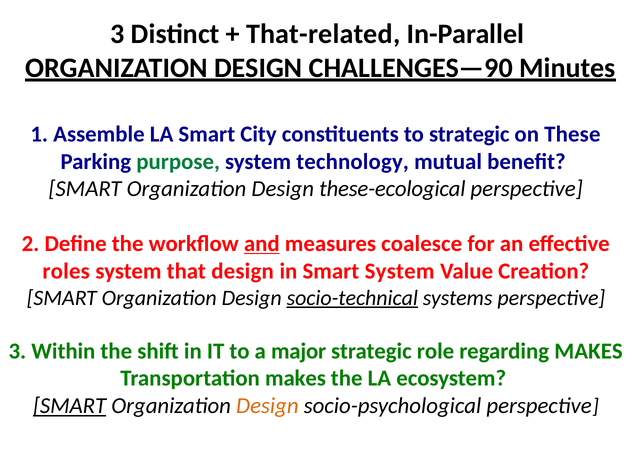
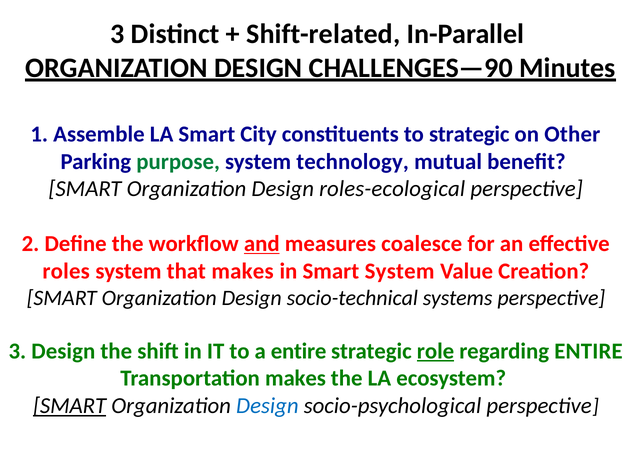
That-related: That-related -> Shift-related (323, 34)
These: These -> Other (572, 134)
these-ecological: these-ecological -> roles-ecological (392, 189)
that design: design -> makes (243, 271)
socio-technical underline: present -> none (352, 298)
3 Within: Within -> Design (63, 351)
a major: major -> entire (299, 351)
role underline: none -> present (436, 351)
regarding MAKES: MAKES -> ENTIRE (588, 351)
Design colour: orange -> blue (267, 406)
